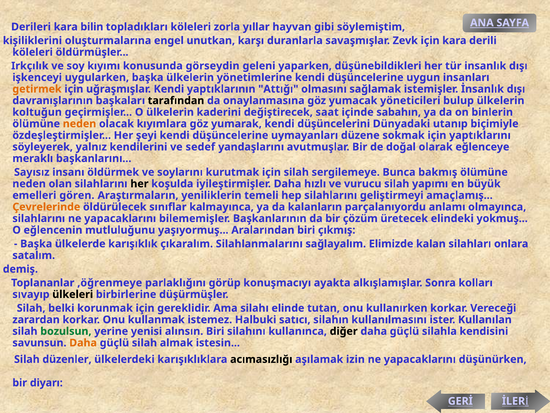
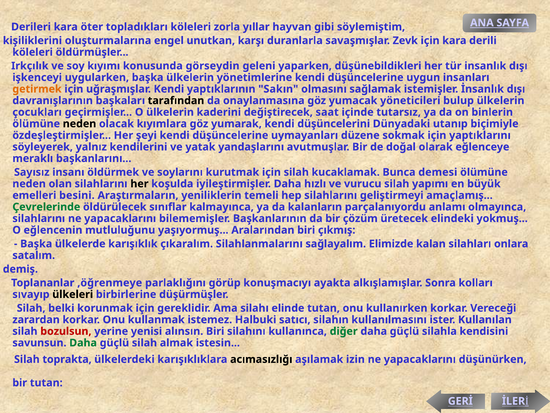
bilin: bilin -> öter (92, 27)
Attığı: Attığı -> Sakın (278, 89)
koltuğun: koltuğun -> çocukları (37, 112)
sabahın: sabahın -> tutarsız (399, 112)
neden colour: orange -> black (80, 124)
sedef: sedef -> yatak (200, 147)
sergilemeye: sergilemeye -> kucaklamak (346, 172)
bakmış: bakmış -> demesi (438, 172)
gören: gören -> besini (77, 195)
Çevrelerinde colour: orange -> green (46, 207)
bozulsun colour: green -> red (66, 331)
diğer colour: black -> green (344, 331)
Daha colour: orange -> green (83, 342)
düzenler: düzenler -> toprakta (67, 359)
bir diyarı: diyarı -> tutan (46, 382)
